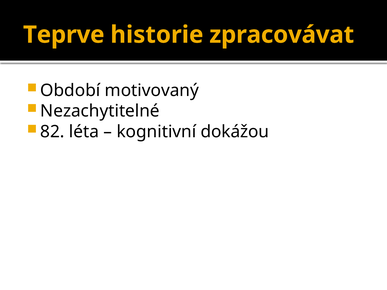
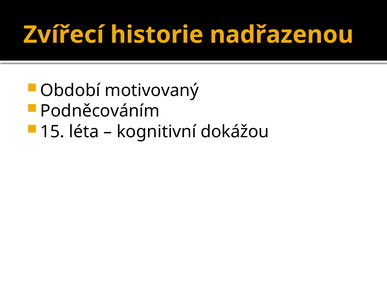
Teprve: Teprve -> Zvířecí (64, 35)
zpracovávat: zpracovávat -> nadřazenou (282, 35)
Nezachytitelné: Nezachytitelné -> Podněcováním (100, 111)
82: 82 -> 15 (52, 132)
